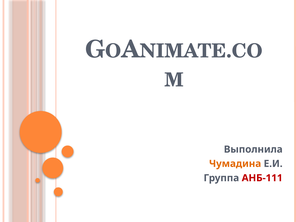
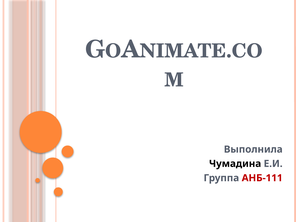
Чумадина colour: orange -> black (235, 164)
